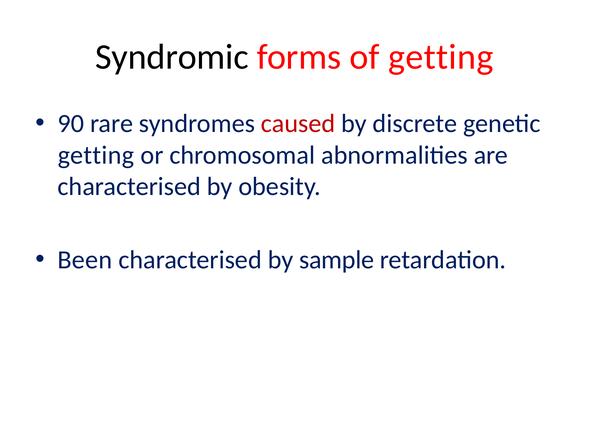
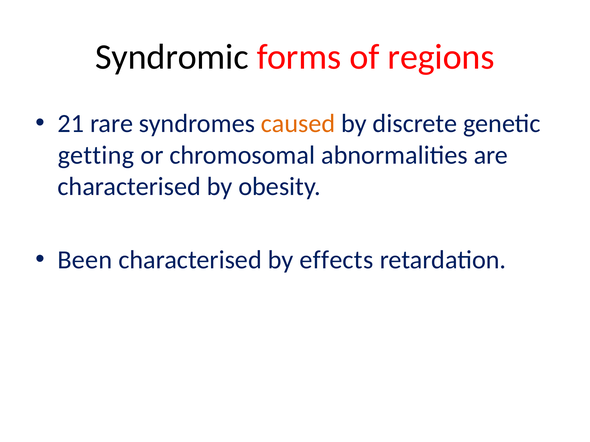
of getting: getting -> regions (441, 57)
90: 90 -> 21 (71, 124)
caused colour: red -> orange (298, 124)
sample: sample -> effects (336, 260)
